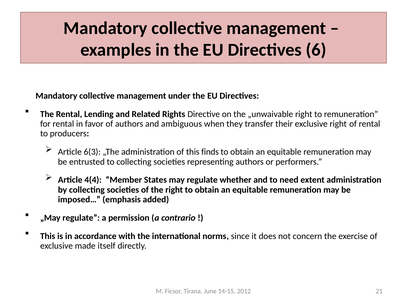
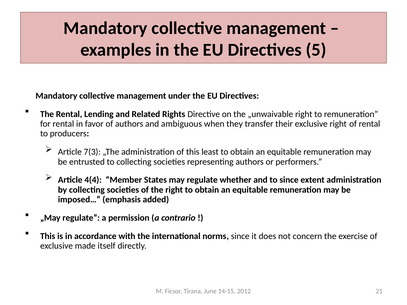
6: 6 -> 5 (316, 50)
6(3: 6(3 -> 7(3 (92, 152)
finds: finds -> least (210, 152)
to need: need -> since (289, 180)
